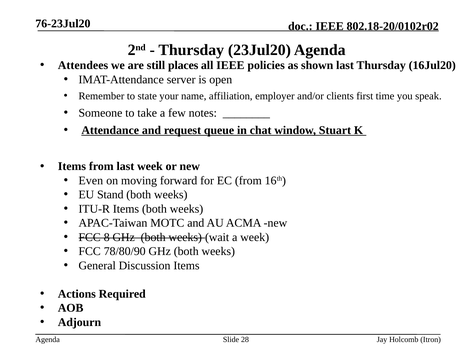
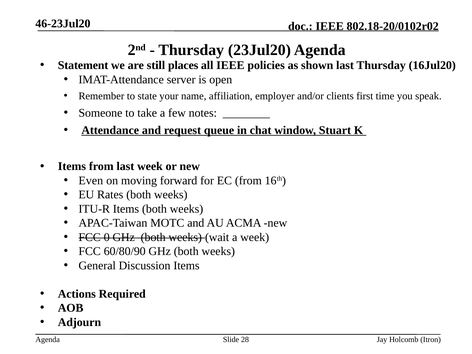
76-23Jul20: 76-23Jul20 -> 46-23Jul20 (63, 24)
Attendees: Attendees -> Statement (83, 65)
Stand: Stand -> Rates (110, 195)
8: 8 -> 0 (107, 237)
78/80/90: 78/80/90 -> 60/80/90 (125, 251)
